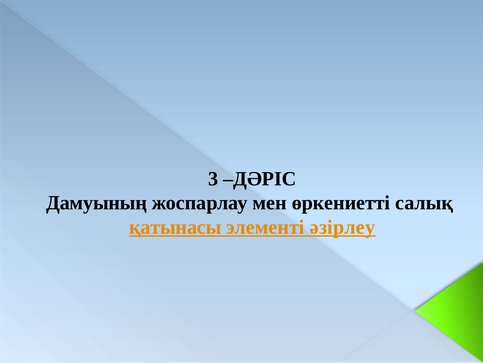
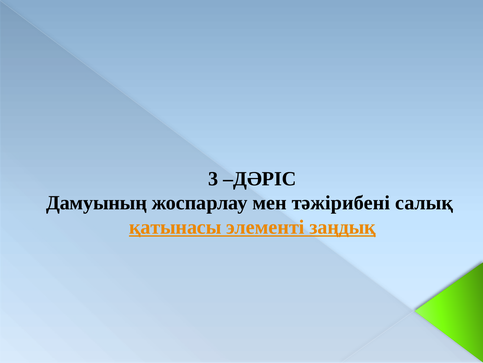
өркениетті: өркениетті -> тәжірибені (341, 203)
әзірлеу: әзірлеу -> заңдық (343, 227)
